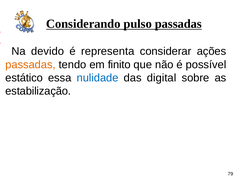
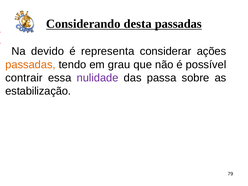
pulso: pulso -> desta (138, 24)
finito: finito -> grau (119, 65)
estático: estático -> contrair (24, 78)
nulidade colour: blue -> purple (98, 78)
digital: digital -> passa (162, 78)
